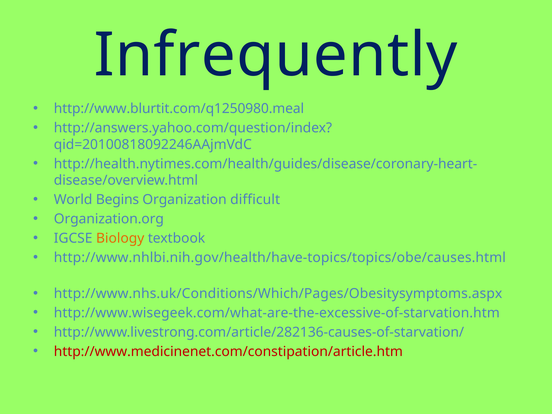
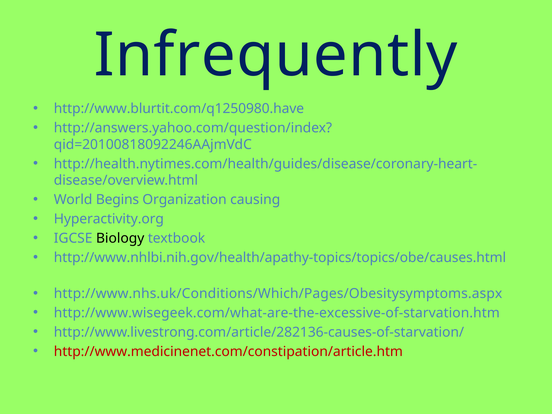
http://www.blurtit.com/q1250980.meal: http://www.blurtit.com/q1250980.meal -> http://www.blurtit.com/q1250980.have (179, 109)
difficult: difficult -> causing (255, 200)
Organization.org: Organization.org -> Hyperactivity.org (109, 219)
Biology colour: orange -> black (120, 238)
http://www.nhlbi.nih.gov/health/have-topics/topics/obe/causes.html: http://www.nhlbi.nih.gov/health/have-topics/topics/obe/causes.html -> http://www.nhlbi.nih.gov/health/apathy-topics/topics/obe/causes.html (280, 258)
